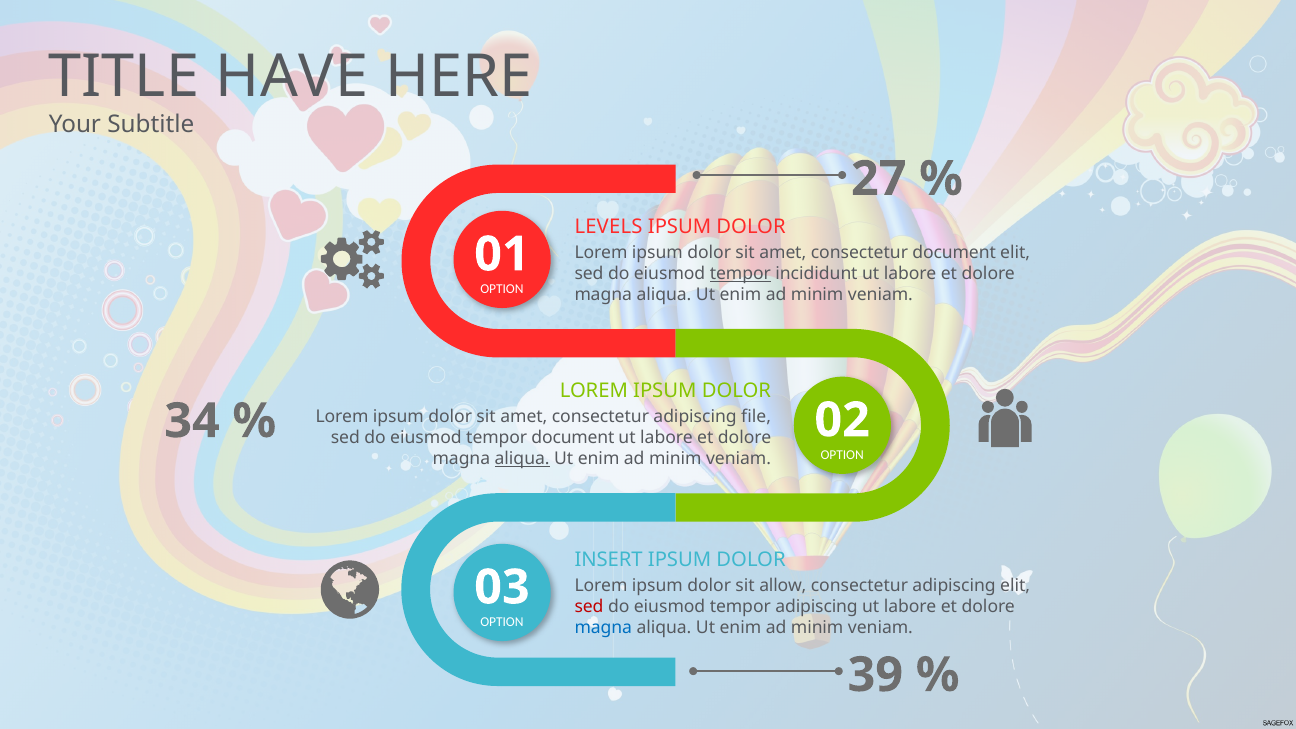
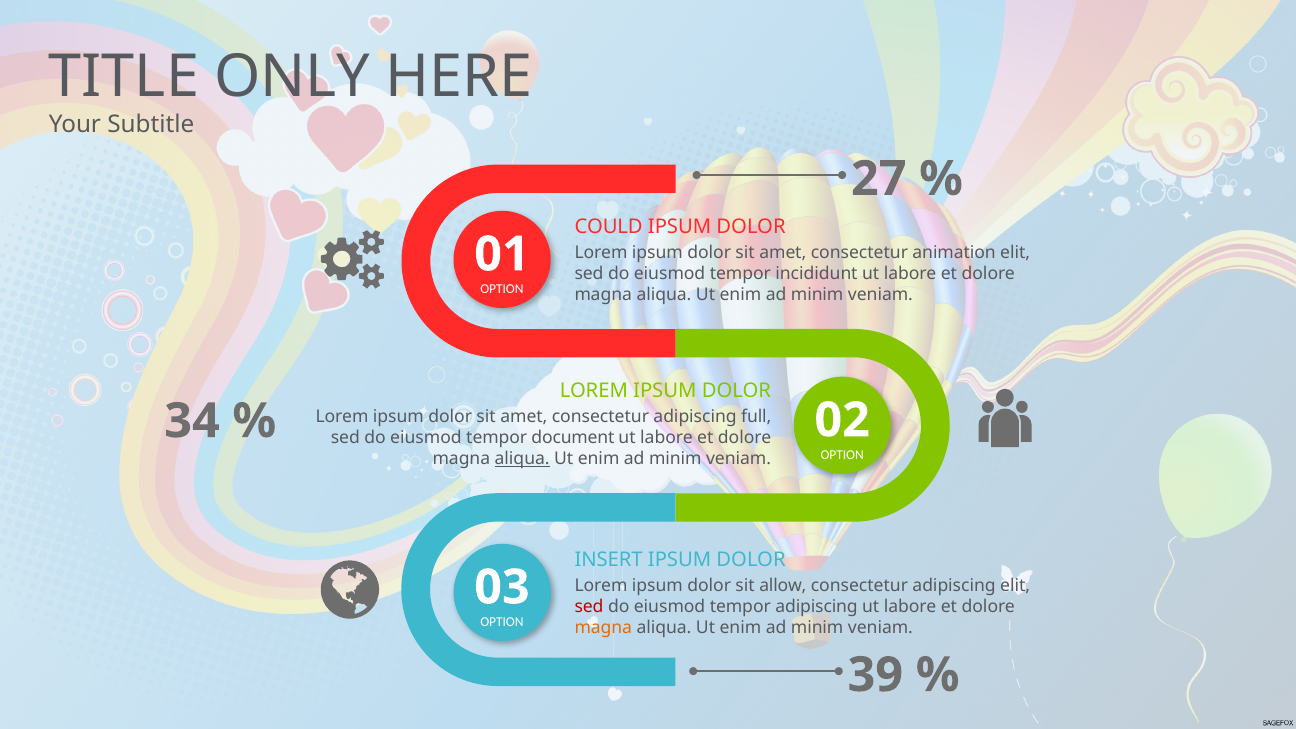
HAVE: HAVE -> ONLY (292, 77)
LEVELS: LEVELS -> COULD (609, 227)
consectetur document: document -> animation (954, 253)
tempor underline: present -> none (740, 274)
file: file -> full (756, 417)
magna colour: blue -> orange (603, 628)
